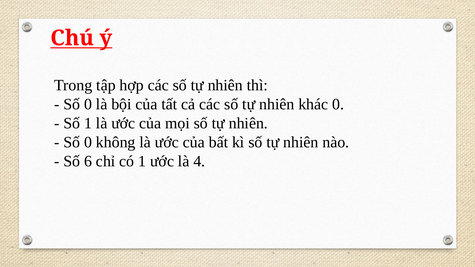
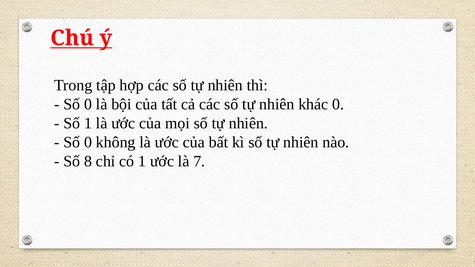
6: 6 -> 8 (88, 161)
4: 4 -> 7 (199, 161)
